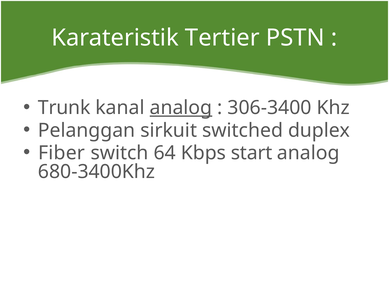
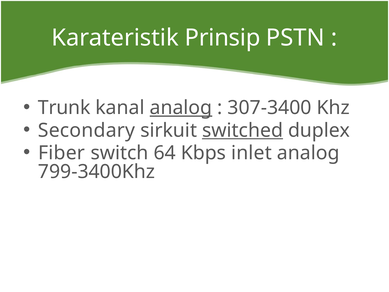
Tertier: Tertier -> Prinsip (223, 38)
306-3400: 306-3400 -> 307-3400 (269, 108)
Pelanggan: Pelanggan -> Secondary (86, 130)
switched underline: none -> present (243, 130)
start: start -> inlet (251, 153)
680-3400Khz: 680-3400Khz -> 799-3400Khz (97, 171)
